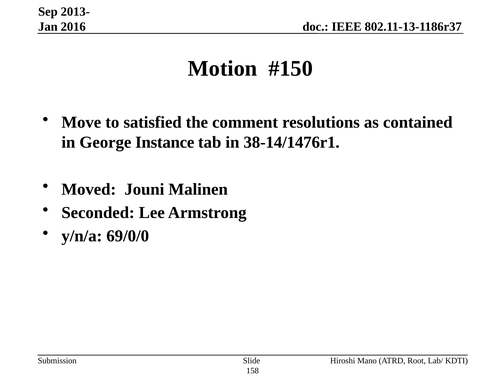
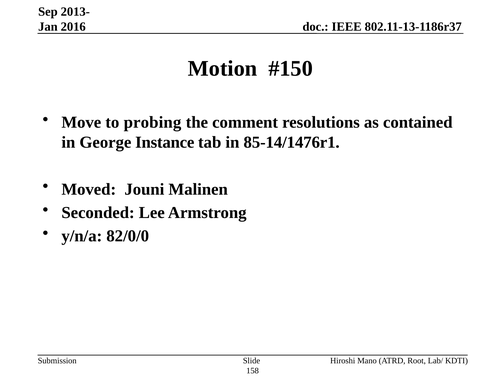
satisfied: satisfied -> probing (152, 122)
38-14/1476r1: 38-14/1476r1 -> 85-14/1476r1 (292, 142)
69/0/0: 69/0/0 -> 82/0/0 (128, 236)
